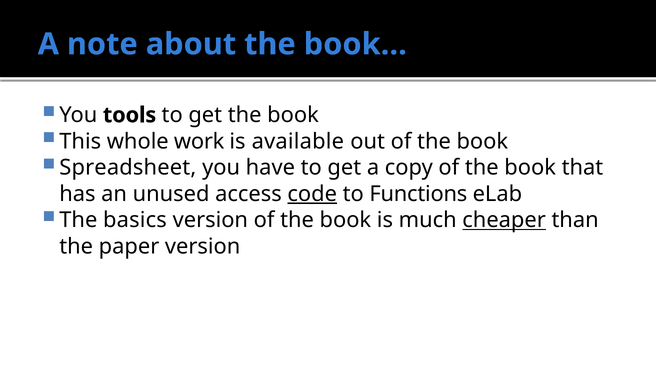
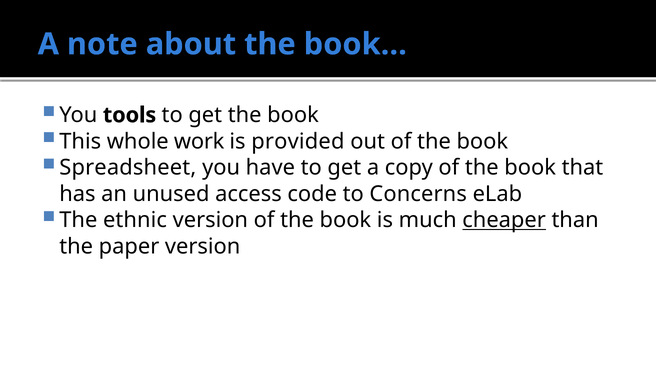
available: available -> provided (298, 141)
code underline: present -> none (312, 194)
Functions: Functions -> Concerns (418, 194)
basics: basics -> ethnic (135, 220)
